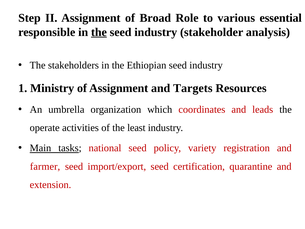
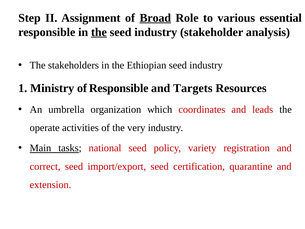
Broad underline: none -> present (155, 18)
of Assignment: Assignment -> Responsible (119, 88)
least: least -> very (136, 128)
farmer: farmer -> correct (45, 166)
